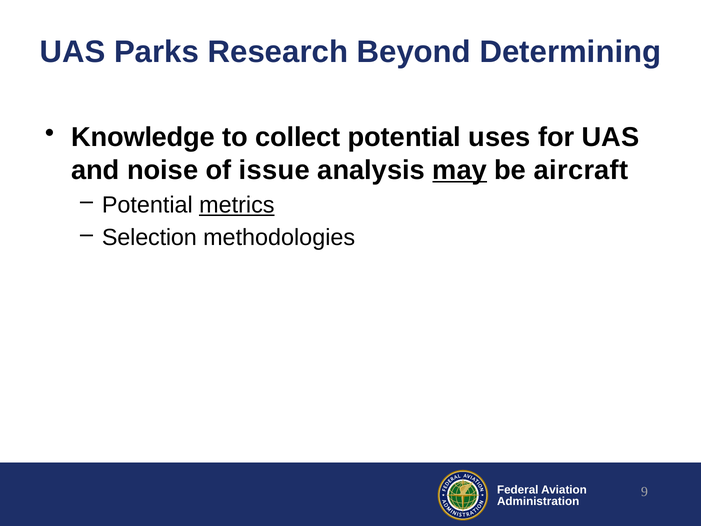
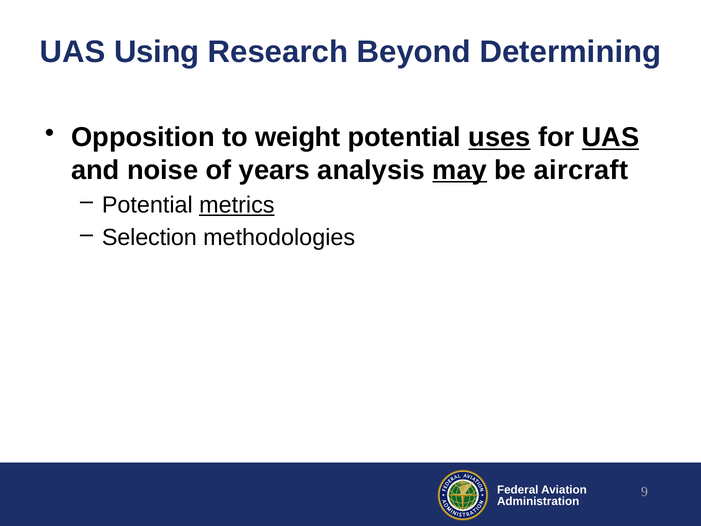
Parks: Parks -> Using (157, 52)
Knowledge: Knowledge -> Opposition (143, 137)
collect: collect -> weight (298, 137)
uses underline: none -> present (499, 137)
UAS underline: none -> present (611, 137)
issue: issue -> years (274, 170)
